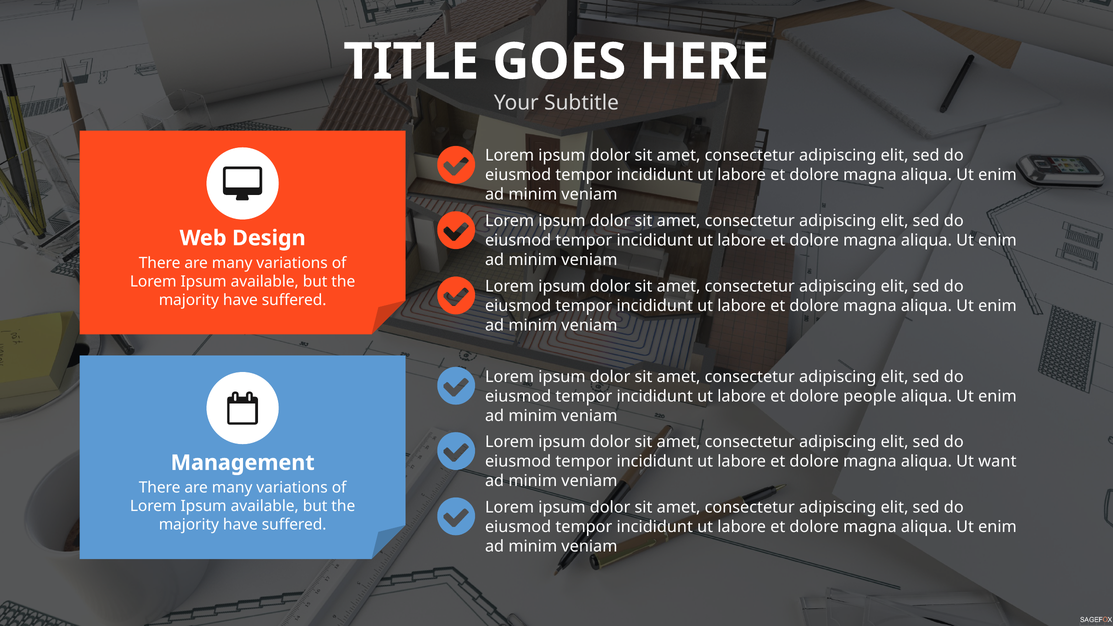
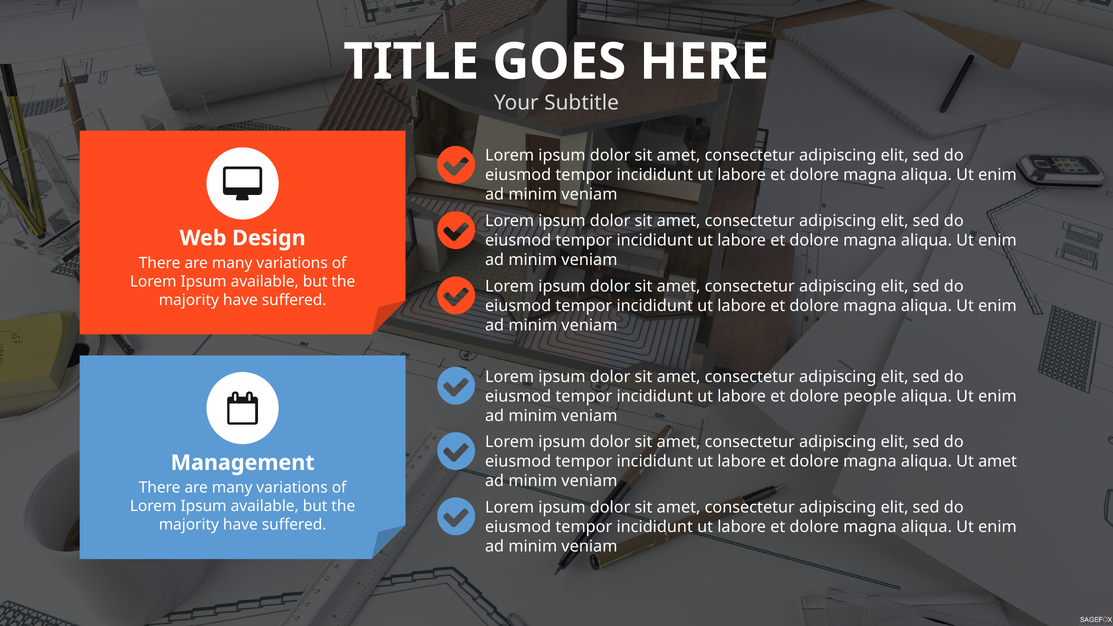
Ut want: want -> amet (998, 462)
